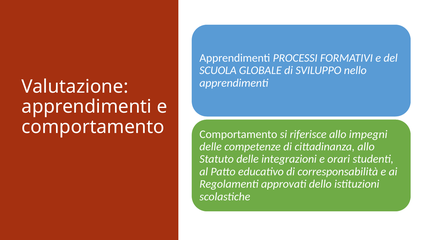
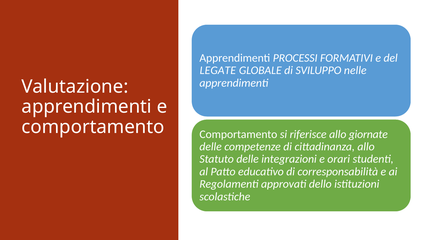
SCUOLA: SCUOLA -> LEGATE (218, 71)
nello: nello -> nelle (355, 71)
impegni: impegni -> giornate (368, 134)
